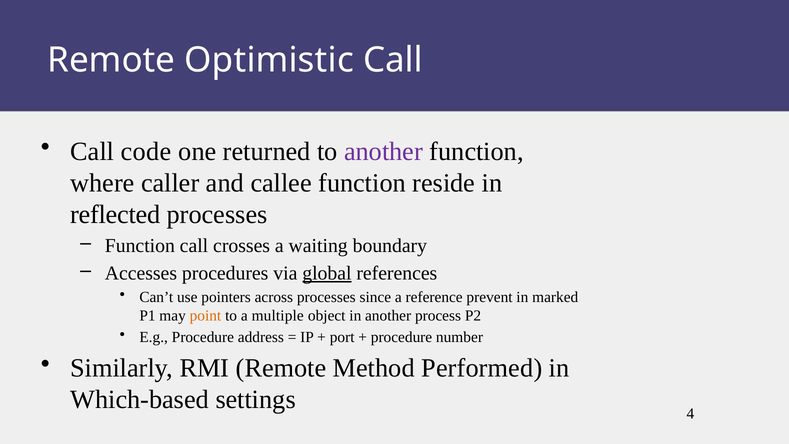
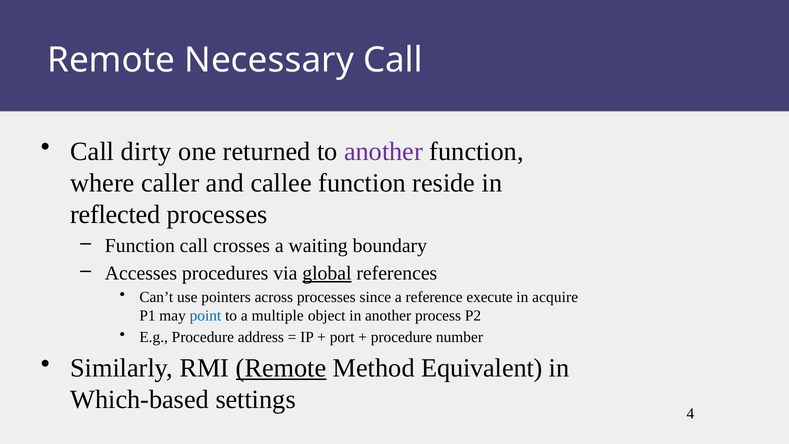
Optimistic: Optimistic -> Necessary (269, 60)
code: code -> dirty (146, 151)
prevent: prevent -> execute (490, 297)
marked: marked -> acquire (555, 297)
point colour: orange -> blue (205, 315)
Remote underline: none -> present (281, 368)
Performed: Performed -> Equivalent (482, 368)
